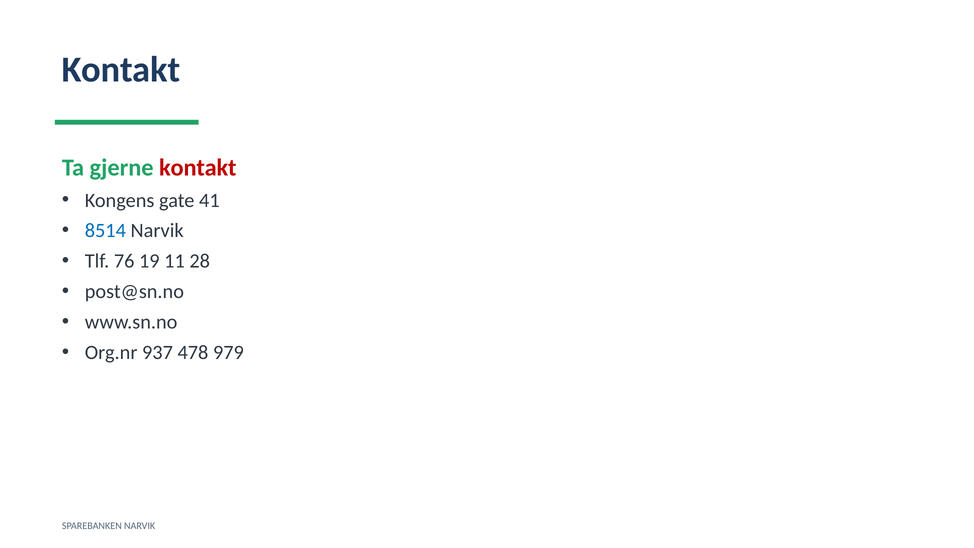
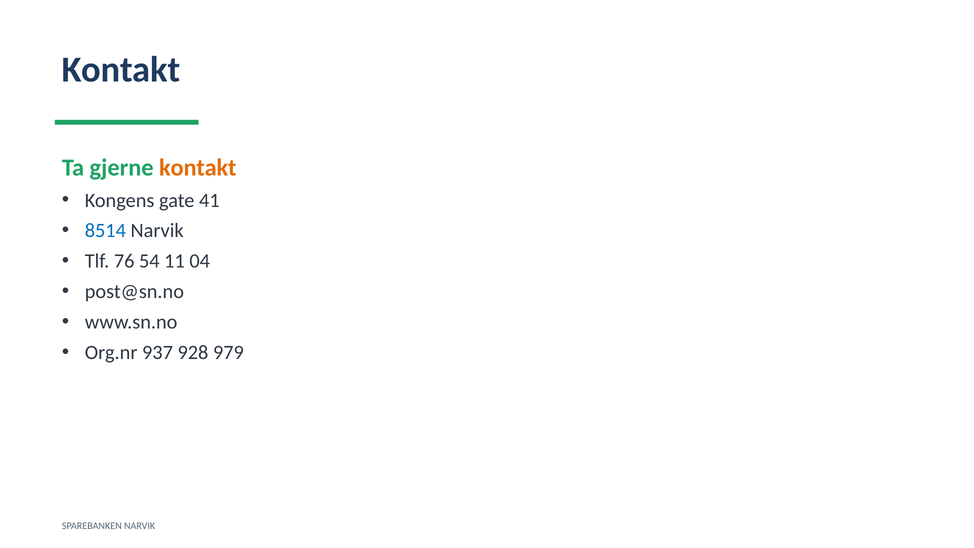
kontakt colour: red -> orange (198, 168)
19: 19 -> 54 (149, 261)
28: 28 -> 04 (200, 261)
478: 478 -> 928 (193, 353)
